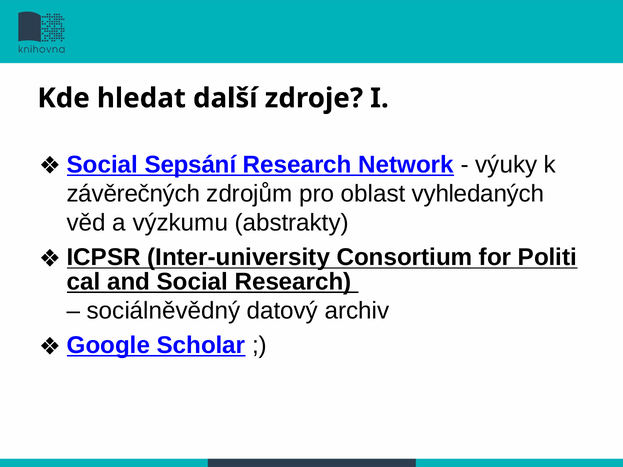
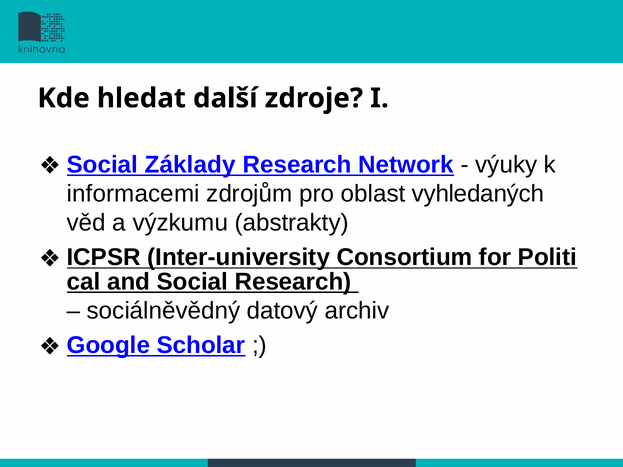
Sepsání: Sepsání -> Základy (190, 165)
závěrečných: závěrečných -> informacemi (133, 194)
